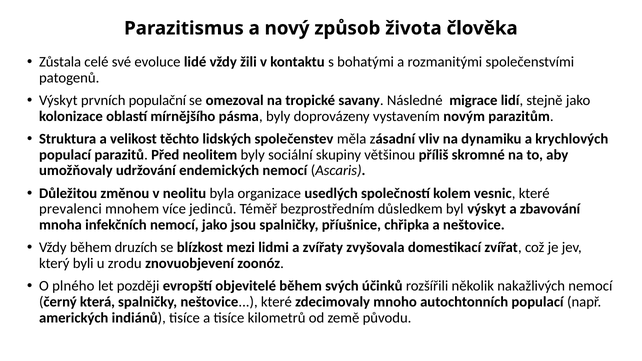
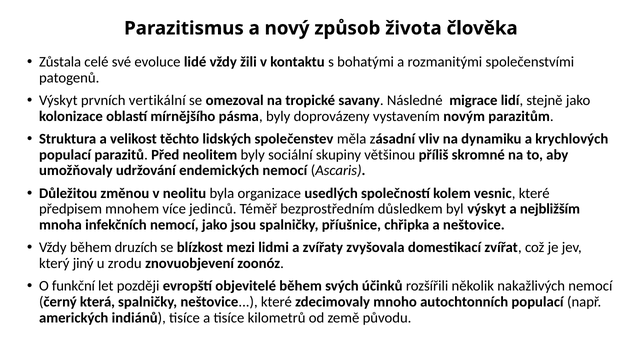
populační: populační -> vertikální (157, 100)
prevalenci: prevalenci -> předpisem (71, 209)
zbavování: zbavování -> nejbližším (550, 209)
byli: byli -> jiný (83, 264)
plného: plného -> funkční (73, 286)
